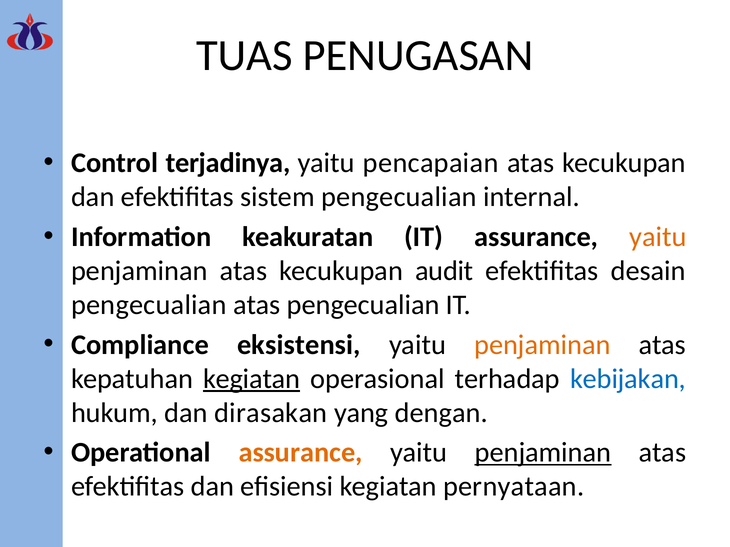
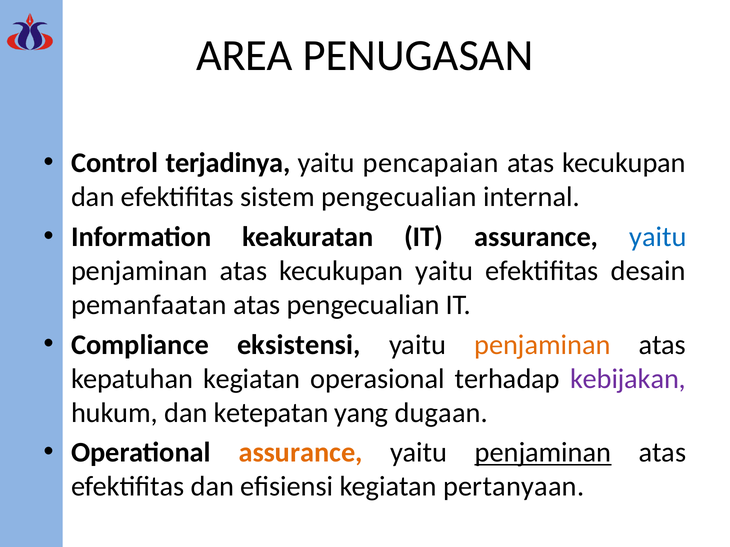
TUAS: TUAS -> AREA (244, 55)
yaitu colour: orange -> blue (658, 237)
kecukupan audit: audit -> yaitu (444, 271)
pengecualian: pengecualian -> pemanfaatan (149, 305)
kegiatan underline: present -> none (252, 379)
kebijakan colour: blue -> purple (628, 379)
dirasakan: dirasakan -> ketepatan (271, 413)
dengan: dengan -> dugaan (441, 413)
pernyataan: pernyataan -> pertanyaan (514, 487)
